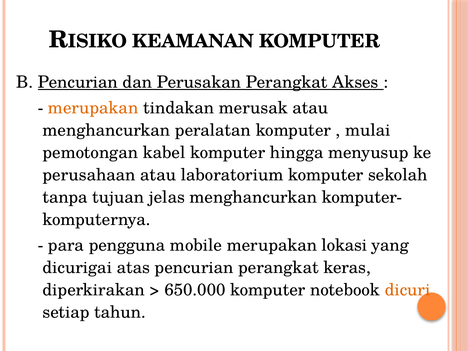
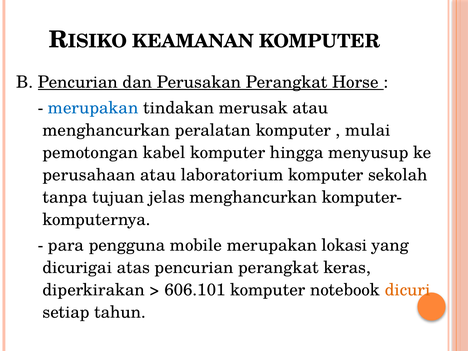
Akses: Akses -> Horse (355, 82)
merupakan colour: orange -> blue (93, 108)
650.000: 650.000 -> 606.101 (195, 290)
